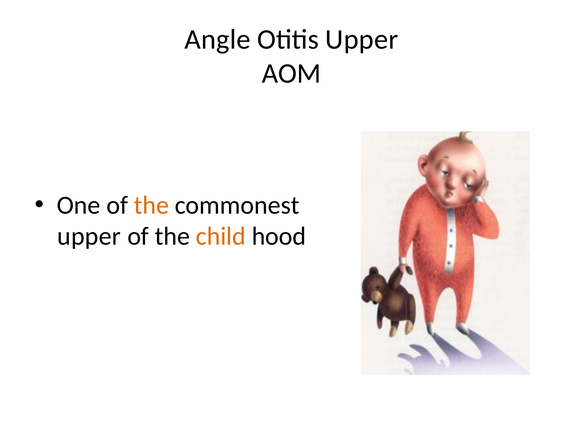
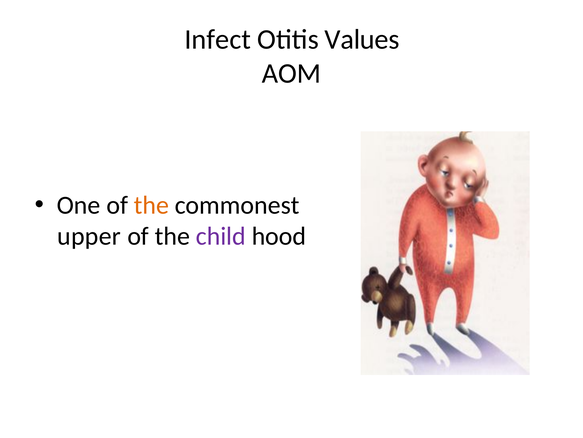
Angle: Angle -> Infect (218, 39)
Otitis Upper: Upper -> Values (362, 39)
child colour: orange -> purple (221, 236)
